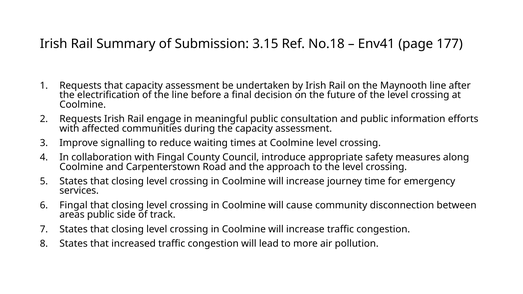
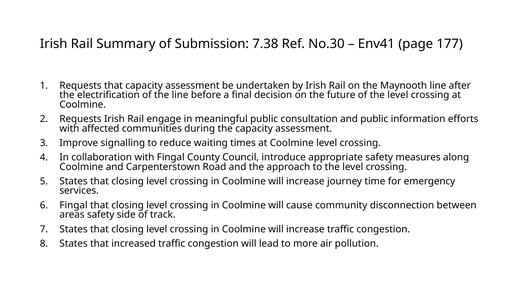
3.15: 3.15 -> 7.38 (265, 44)
No.18: No.18 -> No.30 (326, 44)
areas public: public -> safety (101, 215)
